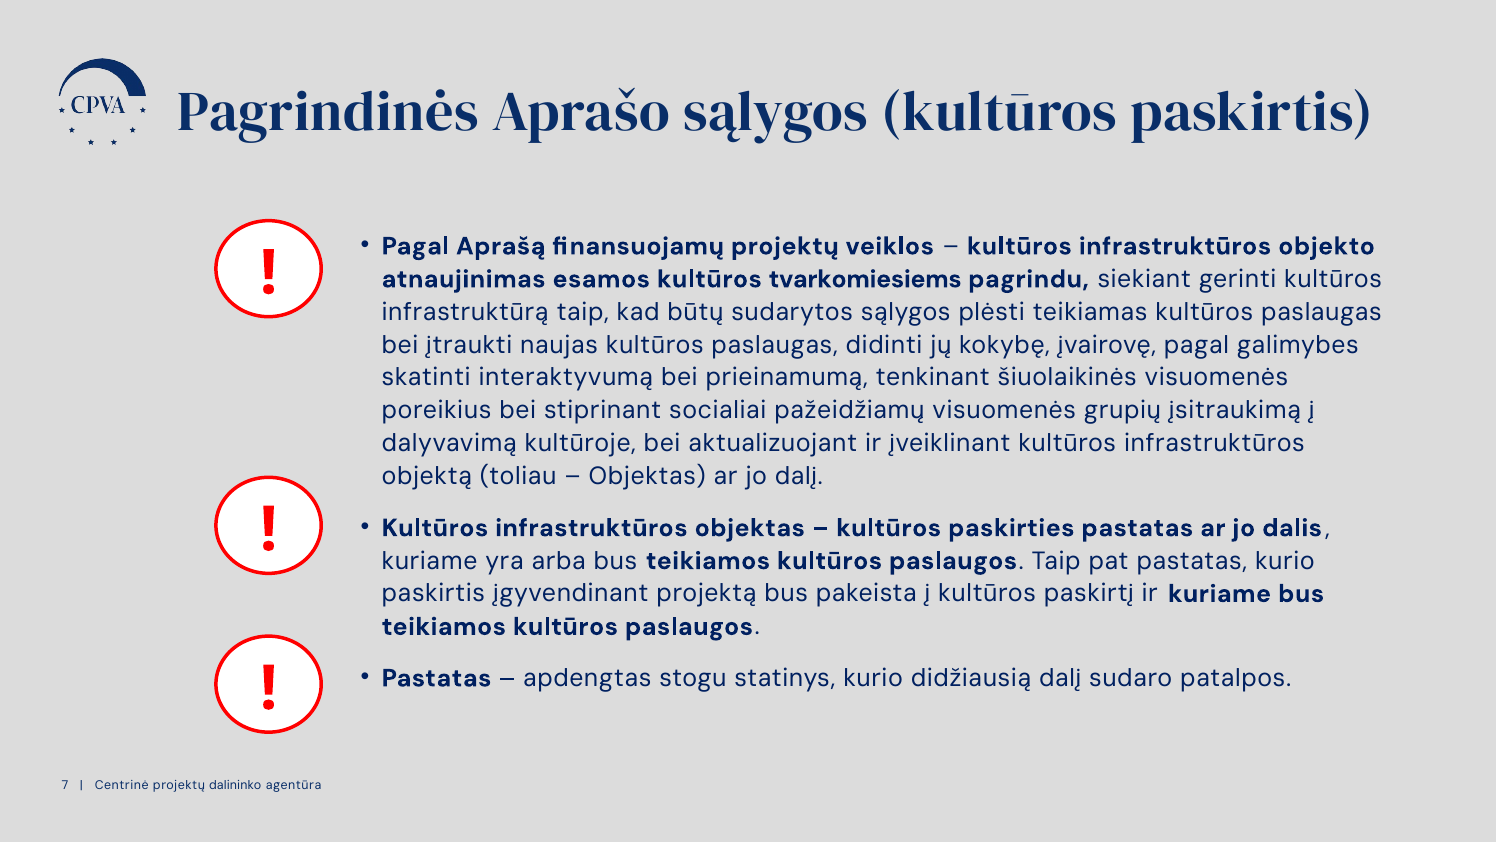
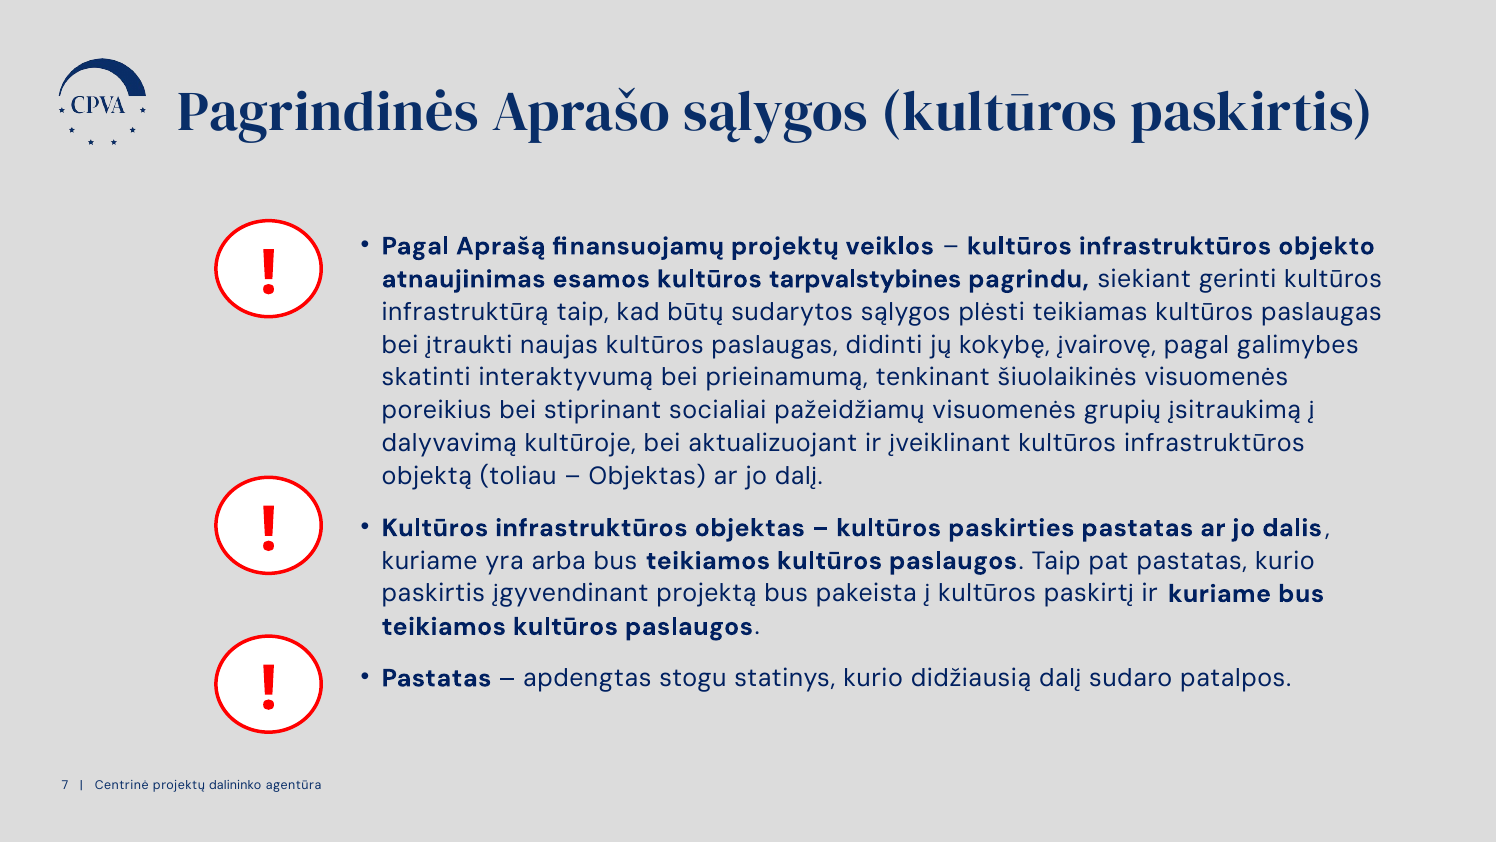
tvarkomiesiems: tvarkomiesiems -> tarpvalstybines (865, 279)
